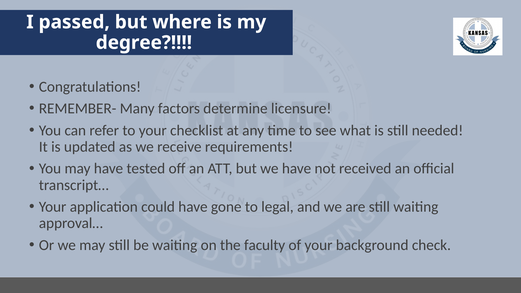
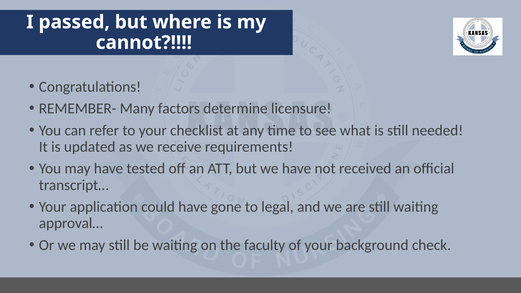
degree: degree -> cannot (144, 43)
